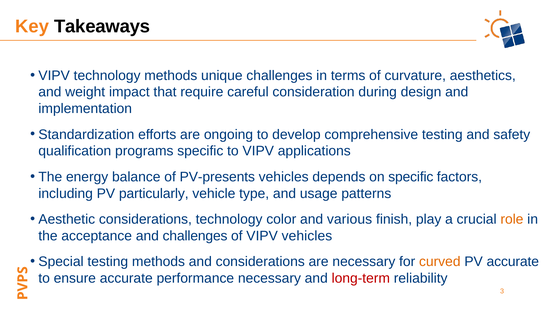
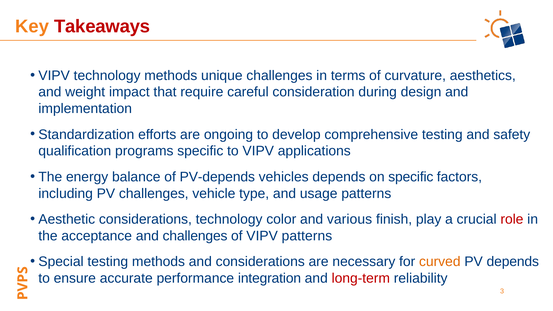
Takeaways colour: black -> red (102, 26)
PV-presents: PV-presents -> PV-depends (217, 177)
PV particularly: particularly -> challenges (154, 194)
role colour: orange -> red (512, 219)
VIPV vehicles: vehicles -> patterns (307, 236)
PV accurate: accurate -> depends (513, 262)
performance necessary: necessary -> integration (270, 278)
